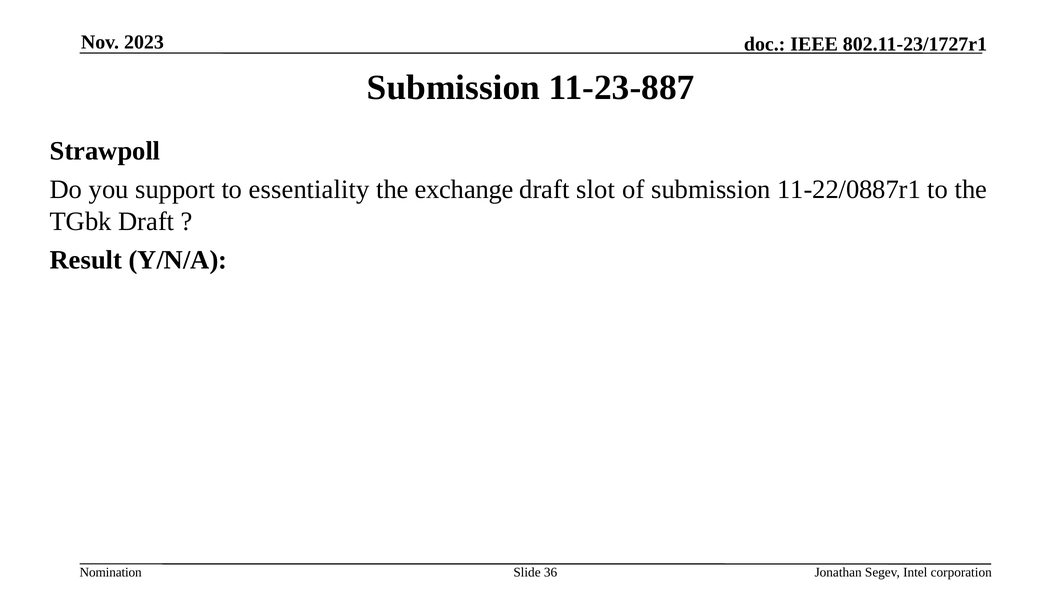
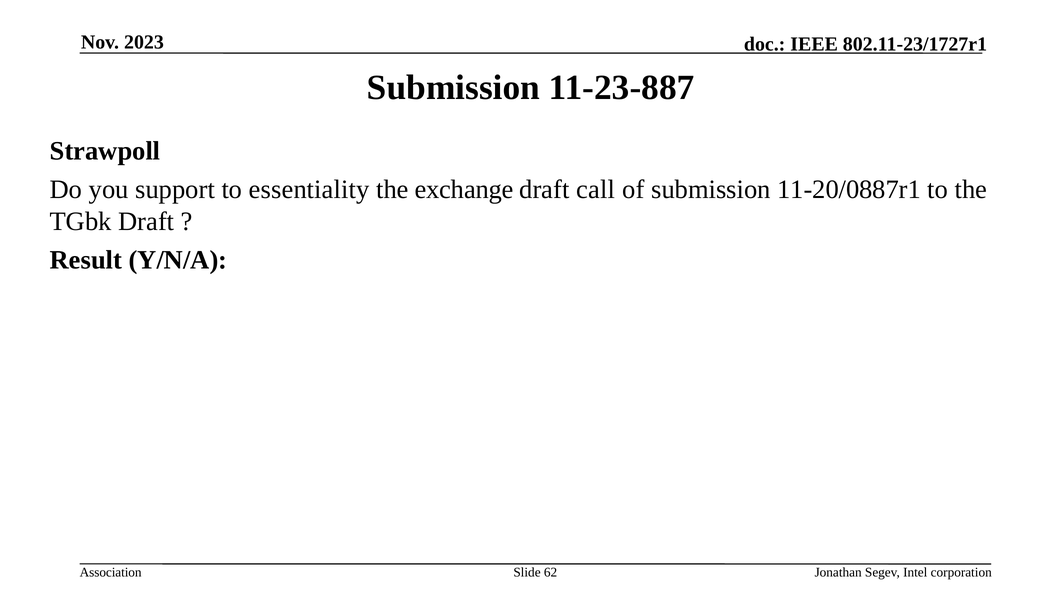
slot: slot -> call (596, 190)
11-22/0887r1: 11-22/0887r1 -> 11-20/0887r1 (849, 190)
Nomination: Nomination -> Association (111, 573)
36: 36 -> 62 (551, 573)
